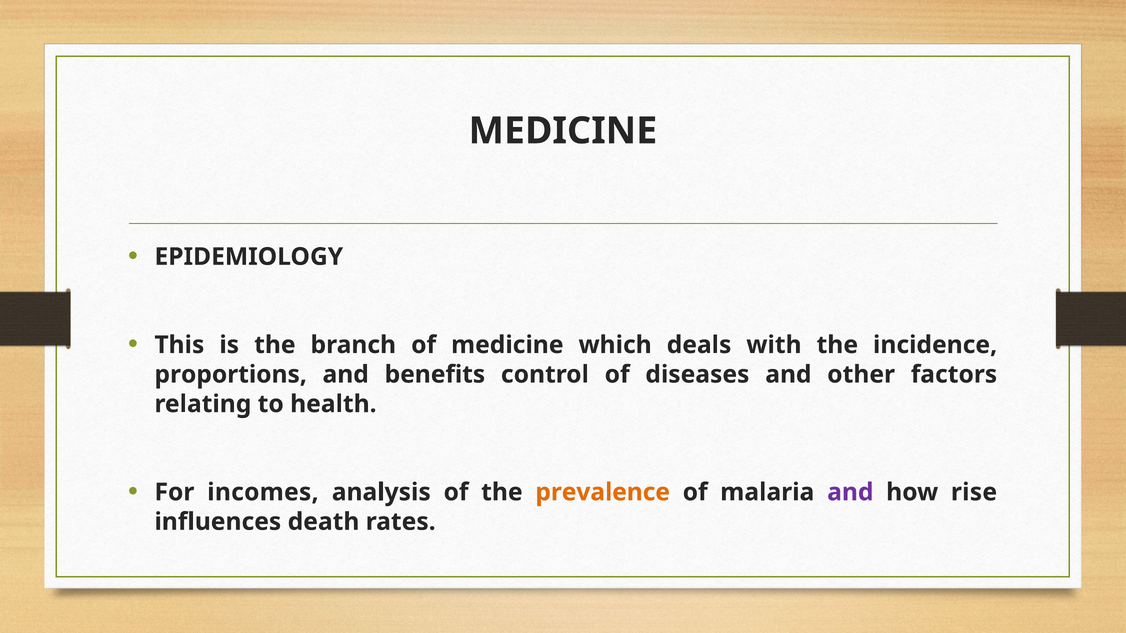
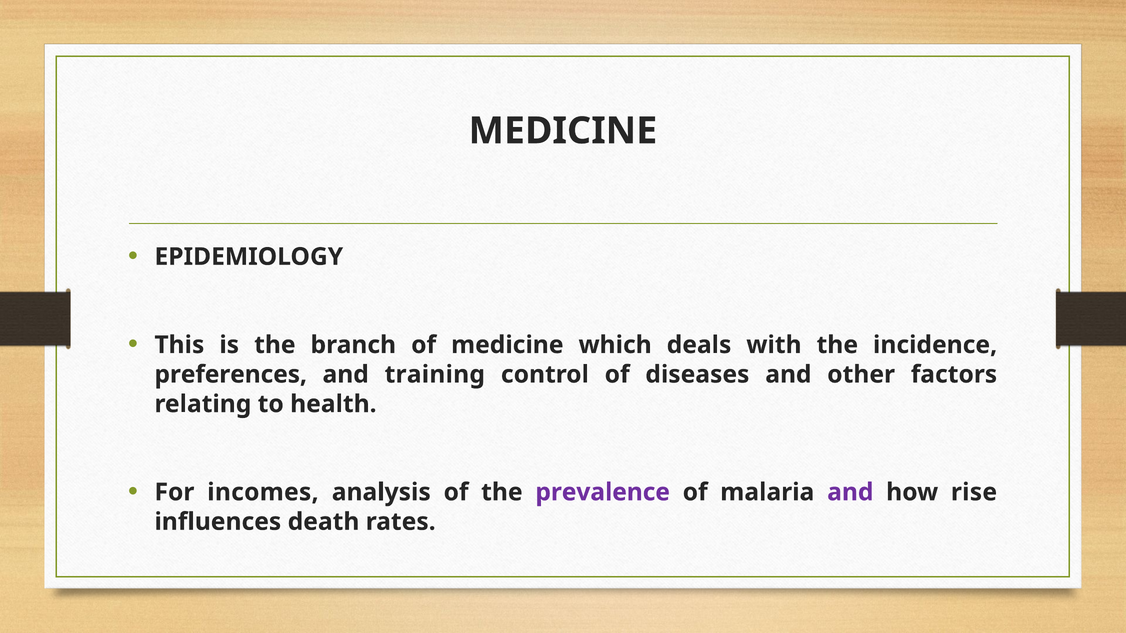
proportions: proportions -> preferences (231, 375)
benefits: benefits -> training (435, 375)
prevalence colour: orange -> purple (603, 492)
